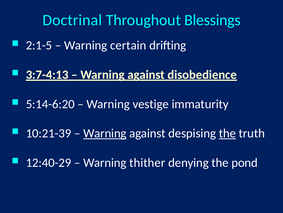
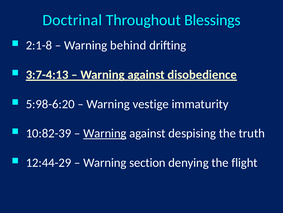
2:1-5: 2:1-5 -> 2:1-8 (39, 45)
certain: certain -> behind (128, 45)
5:14-6:20: 5:14-6:20 -> 5:98-6:20 (50, 104)
10:21-39: 10:21-39 -> 10:82-39 (49, 133)
the underline: present -> none (227, 133)
12:40-29: 12:40-29 -> 12:44-29 (49, 162)
thither: thither -> section (147, 162)
pond: pond -> flight (245, 162)
